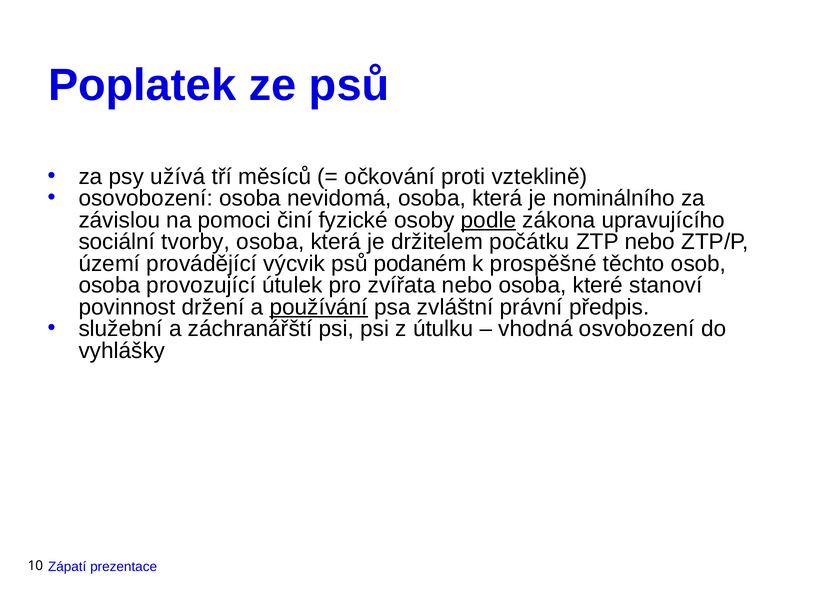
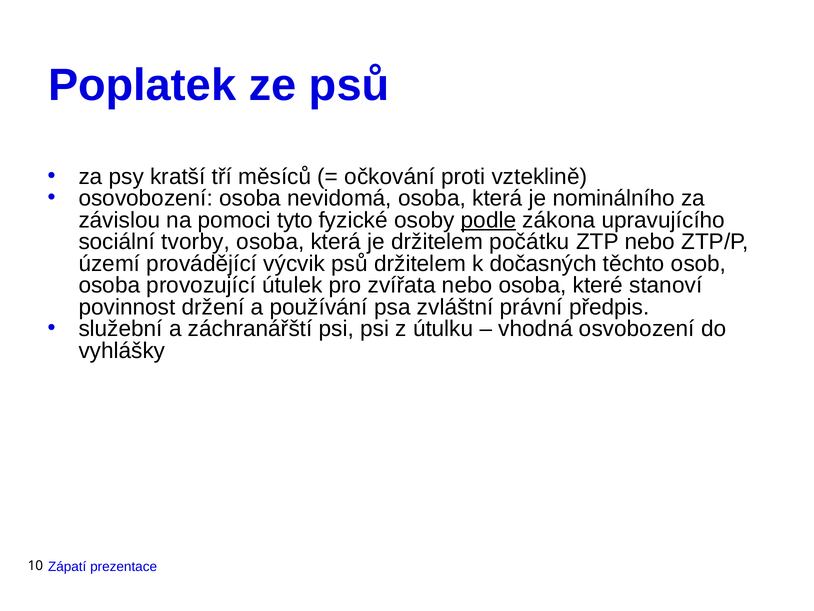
užívá: užívá -> kratší (178, 177)
činí: činí -> tyto (295, 220)
psů podaném: podaném -> držitelem (420, 263)
prospěšné: prospěšné -> dočasných (543, 263)
používání underline: present -> none (319, 307)
